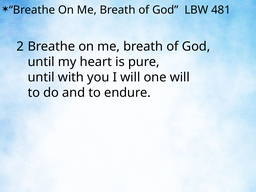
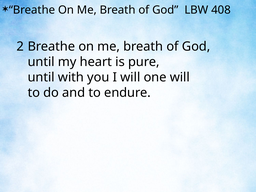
481: 481 -> 408 (221, 10)
